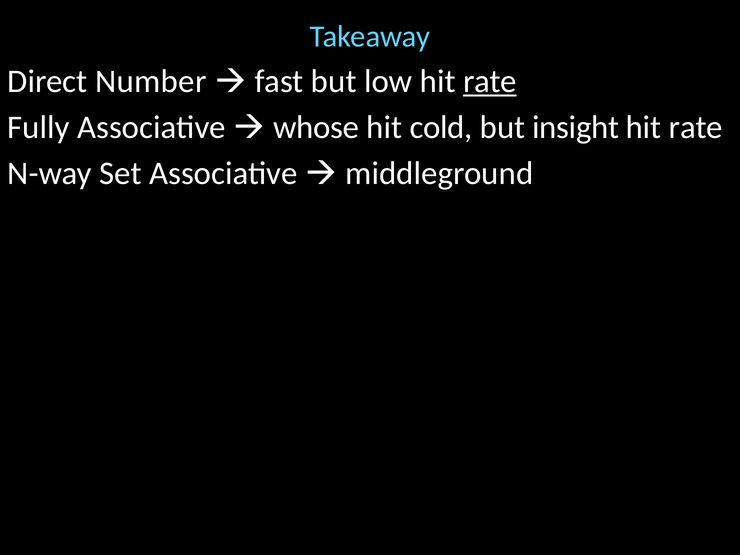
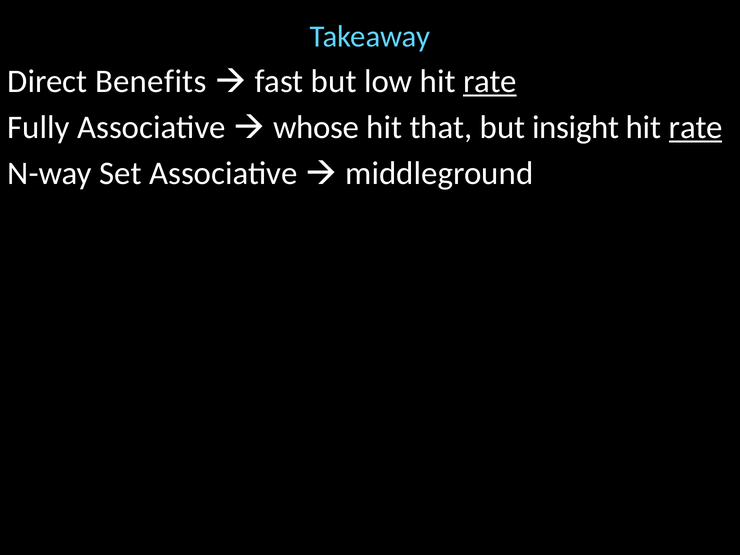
Number: Number -> Benefits (151, 81)
cold: cold -> that (441, 127)
rate underline: none -> present (696, 127)
